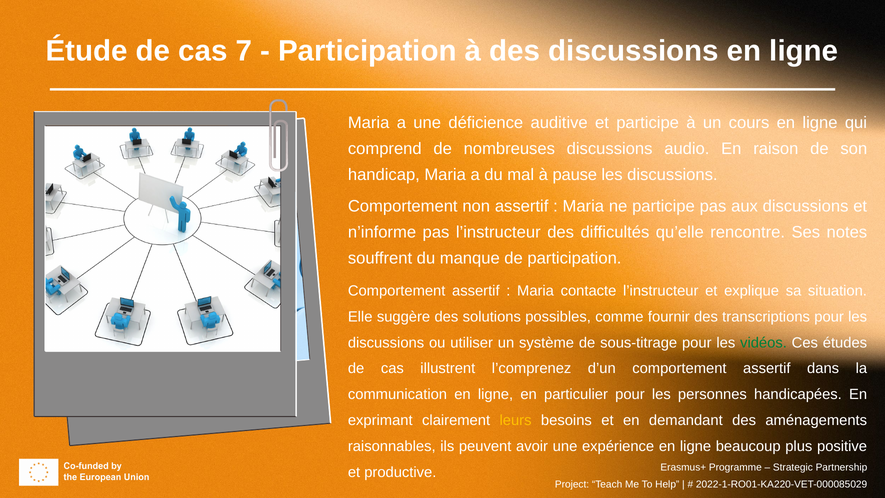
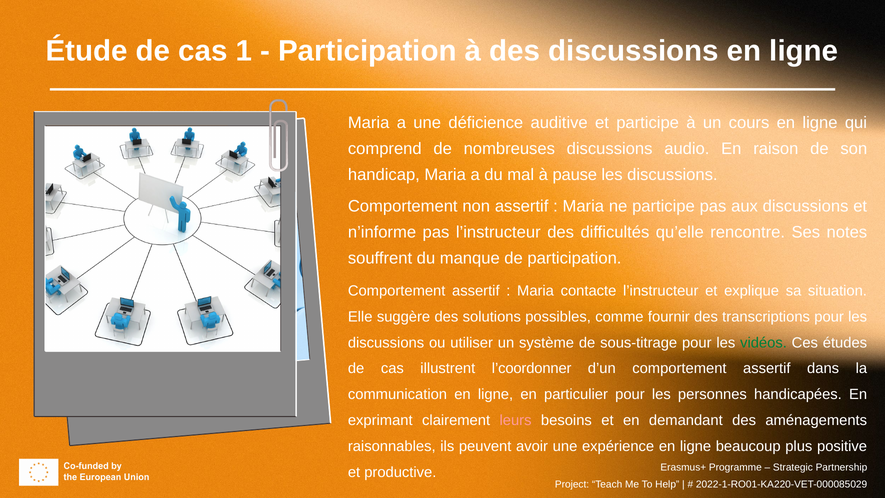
7: 7 -> 1 (244, 51)
l’comprenez: l’comprenez -> l’coordonner (532, 368)
leurs colour: yellow -> pink (516, 420)
